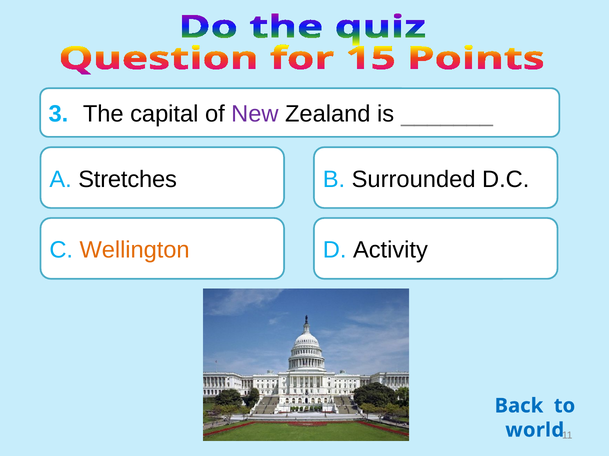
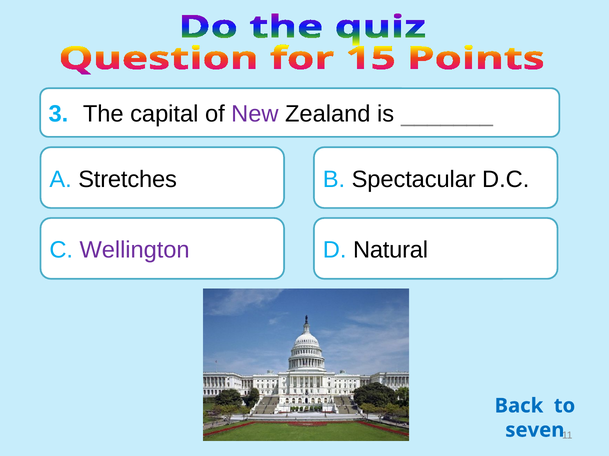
Surrounded: Surrounded -> Spectacular (414, 180)
Wellington colour: orange -> purple (135, 250)
Activity: Activity -> Natural (391, 250)
world: world -> seven (535, 431)
